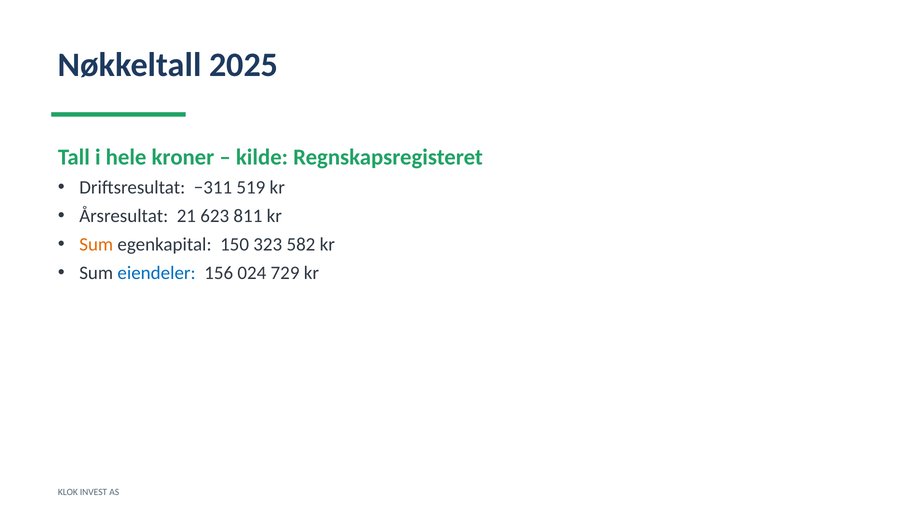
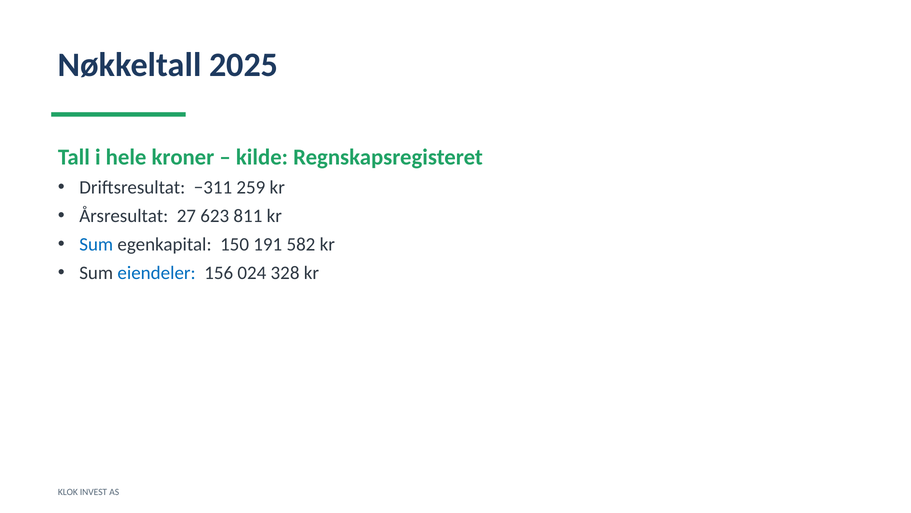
519: 519 -> 259 (251, 187)
21: 21 -> 27 (186, 216)
Sum colour: orange -> blue (96, 244)
323: 323 -> 191 (268, 244)
729: 729 -> 328 (285, 273)
